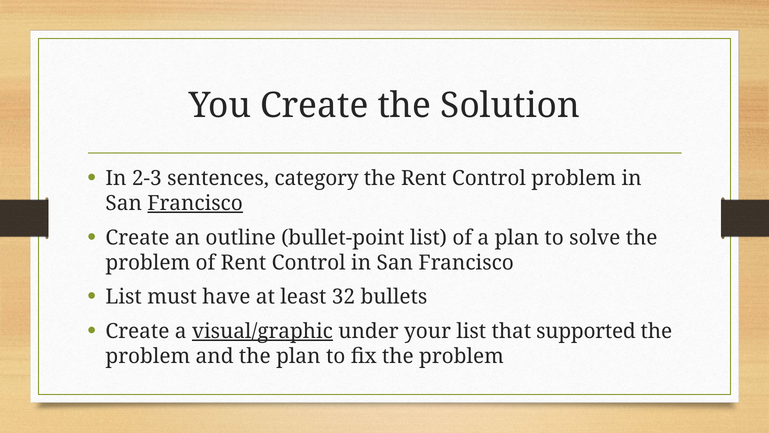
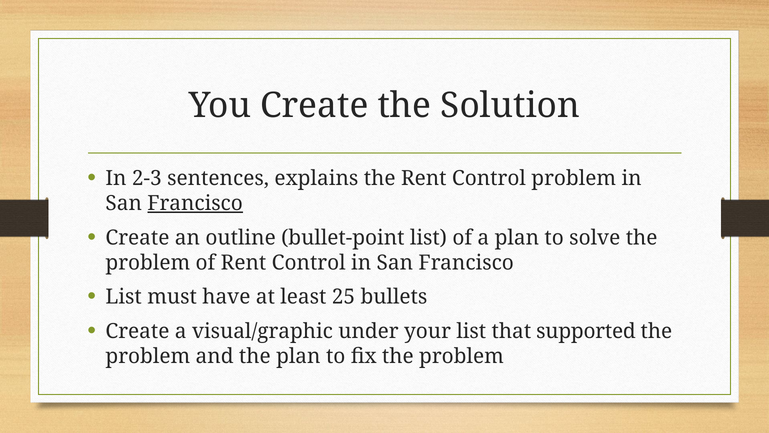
category: category -> explains (316, 178)
32: 32 -> 25 (343, 297)
visual/graphic underline: present -> none (262, 331)
